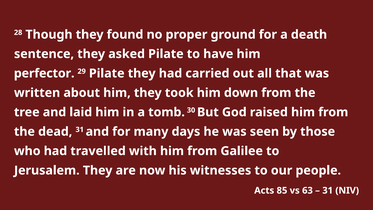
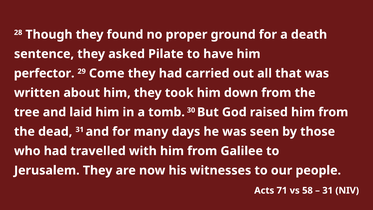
29 Pilate: Pilate -> Come (107, 73)
85: 85 -> 71 (282, 190)
63: 63 -> 58 (307, 190)
